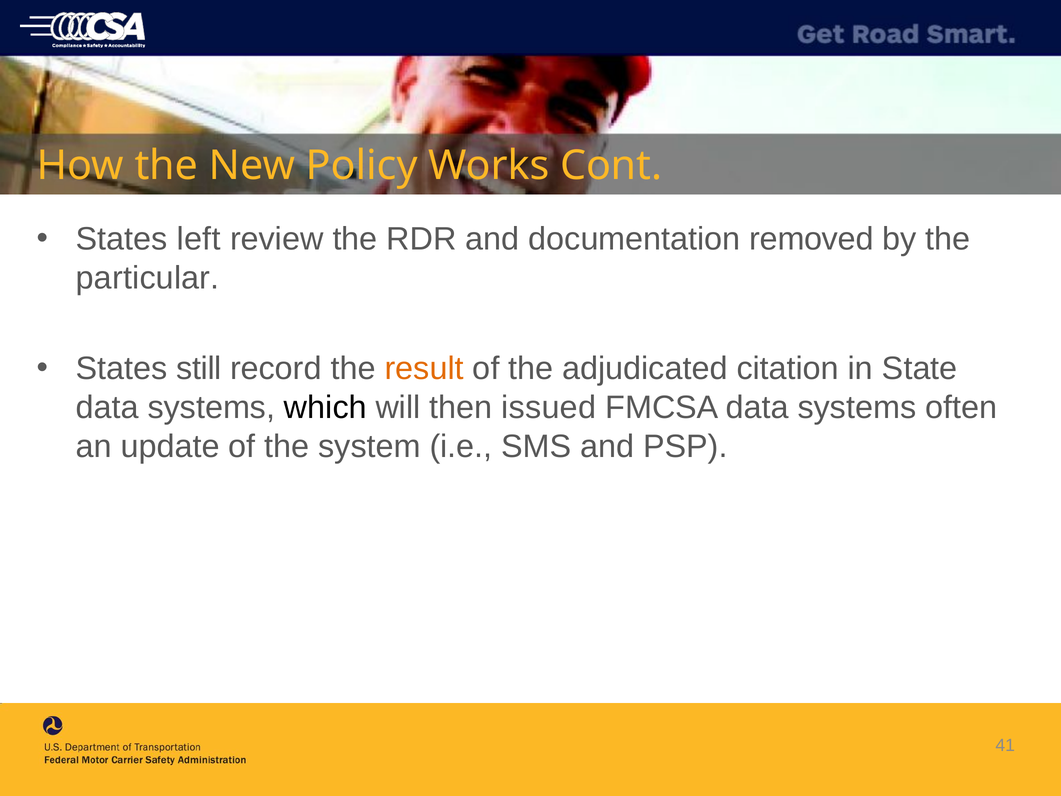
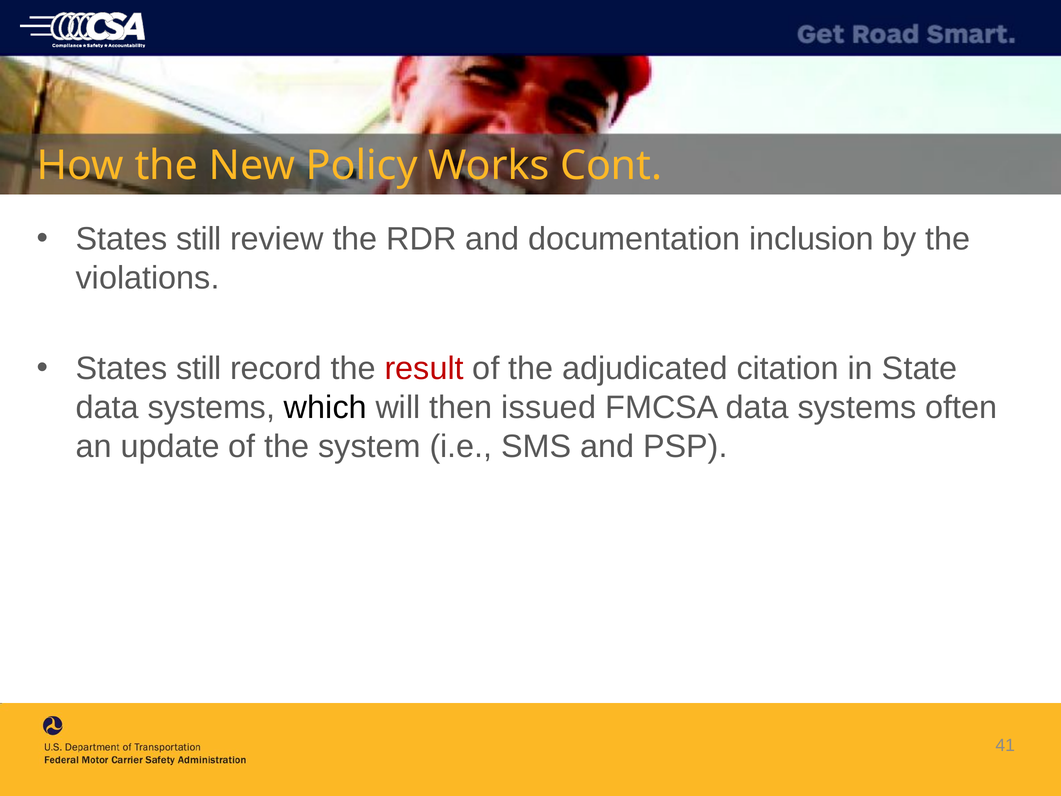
left: left -> still (199, 239)
removed: removed -> inclusion (811, 239)
particular: particular -> violations (148, 278)
result colour: orange -> red (424, 369)
